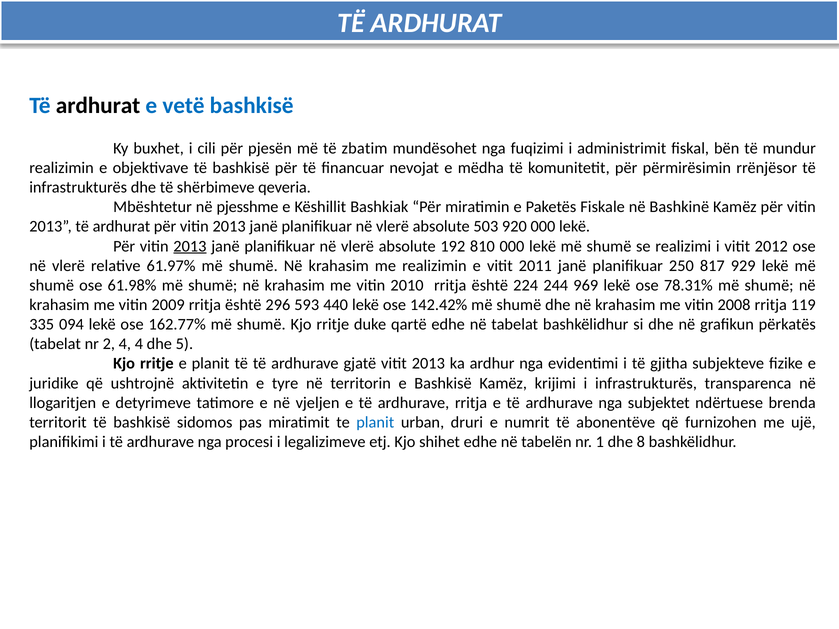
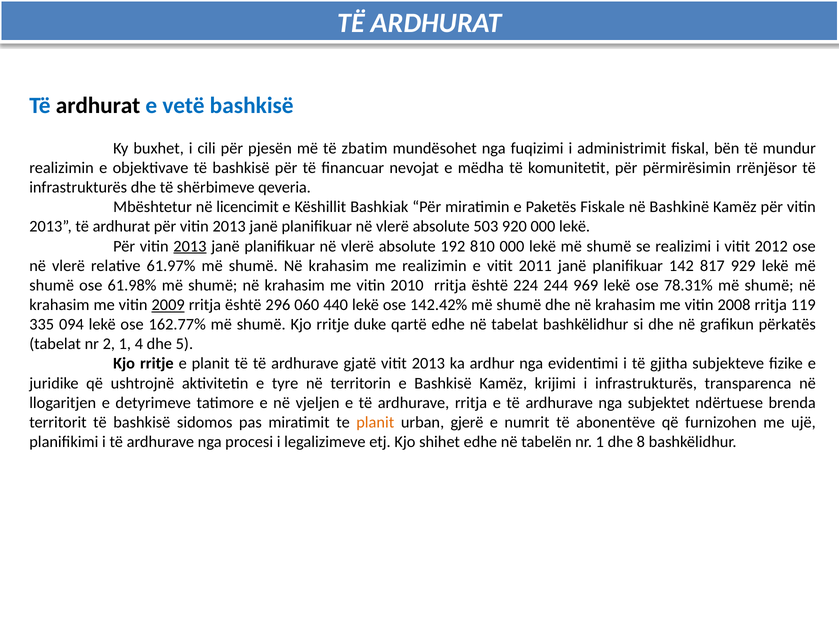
pjesshme: pjesshme -> licencimit (248, 207)
250: 250 -> 142 (681, 266)
2009 underline: none -> present (168, 305)
593: 593 -> 060 (307, 305)
2 4: 4 -> 1 (125, 344)
planit colour: blue -> orange (375, 423)
druri: druri -> gjerë (467, 423)
